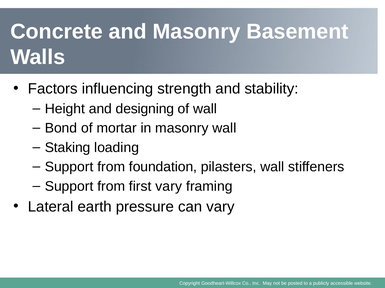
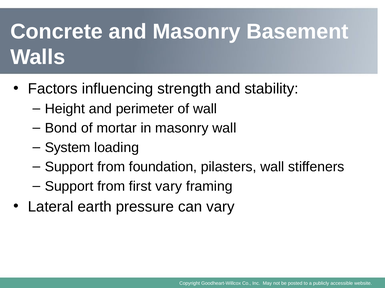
designing: designing -> perimeter (145, 109)
Staking: Staking -> System (68, 148)
